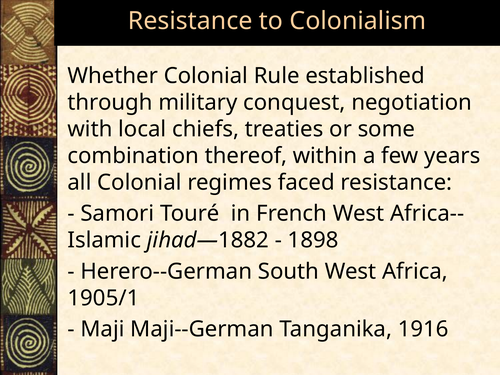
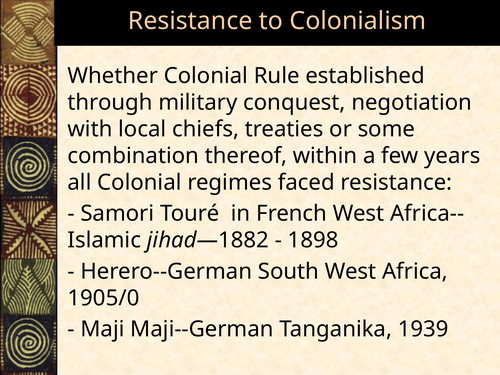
1905/1: 1905/1 -> 1905/0 (103, 298)
1916: 1916 -> 1939 (423, 329)
